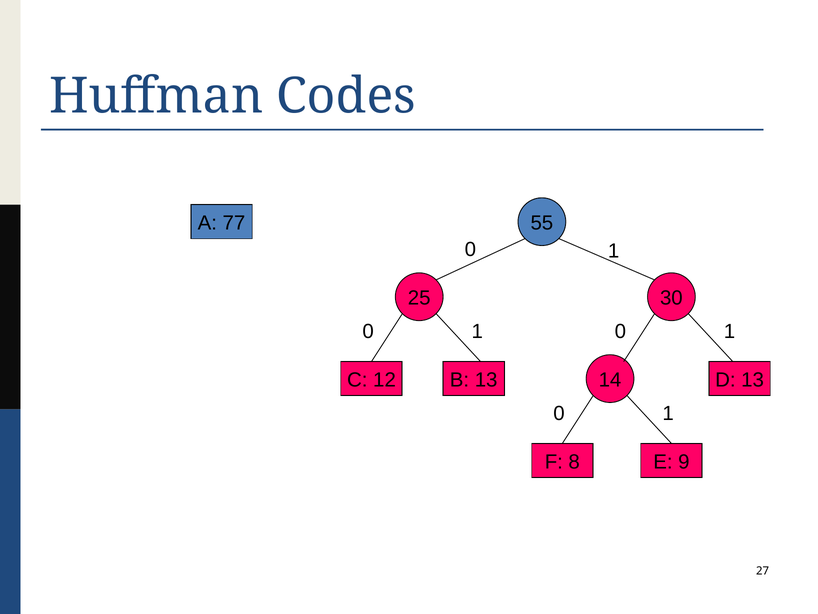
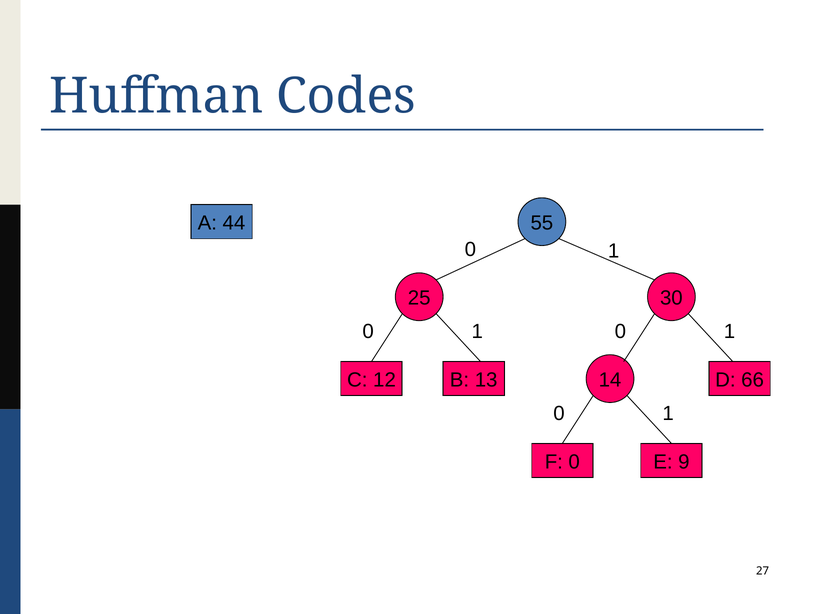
77: 77 -> 44 (234, 223)
D 13: 13 -> 66 (753, 380)
F 8: 8 -> 0 (574, 462)
